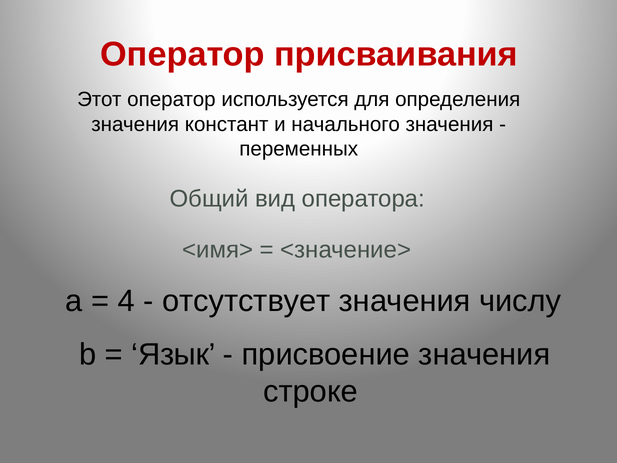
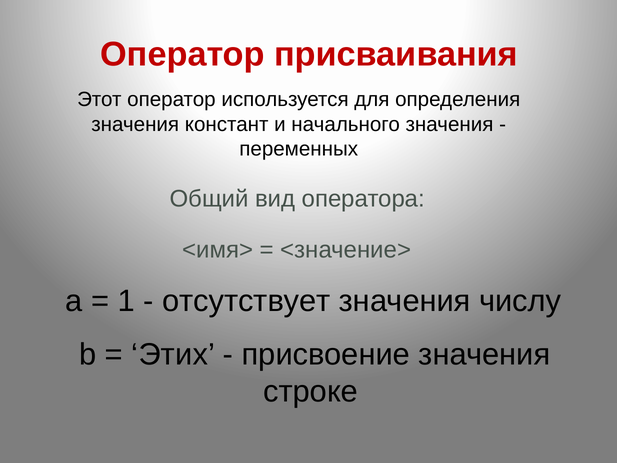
4: 4 -> 1 (126, 301)
Язык: Язык -> Этих (173, 354)
